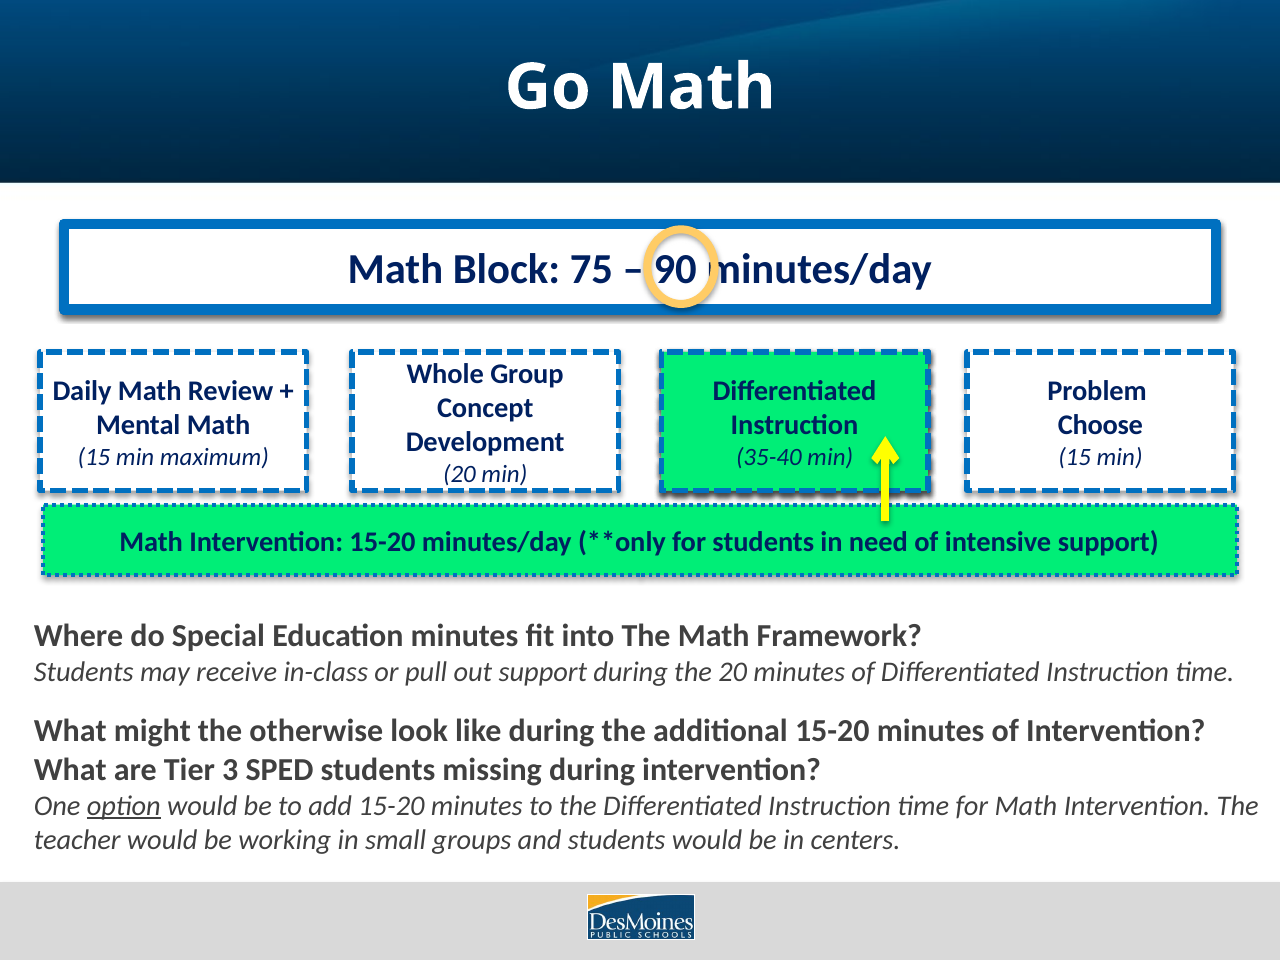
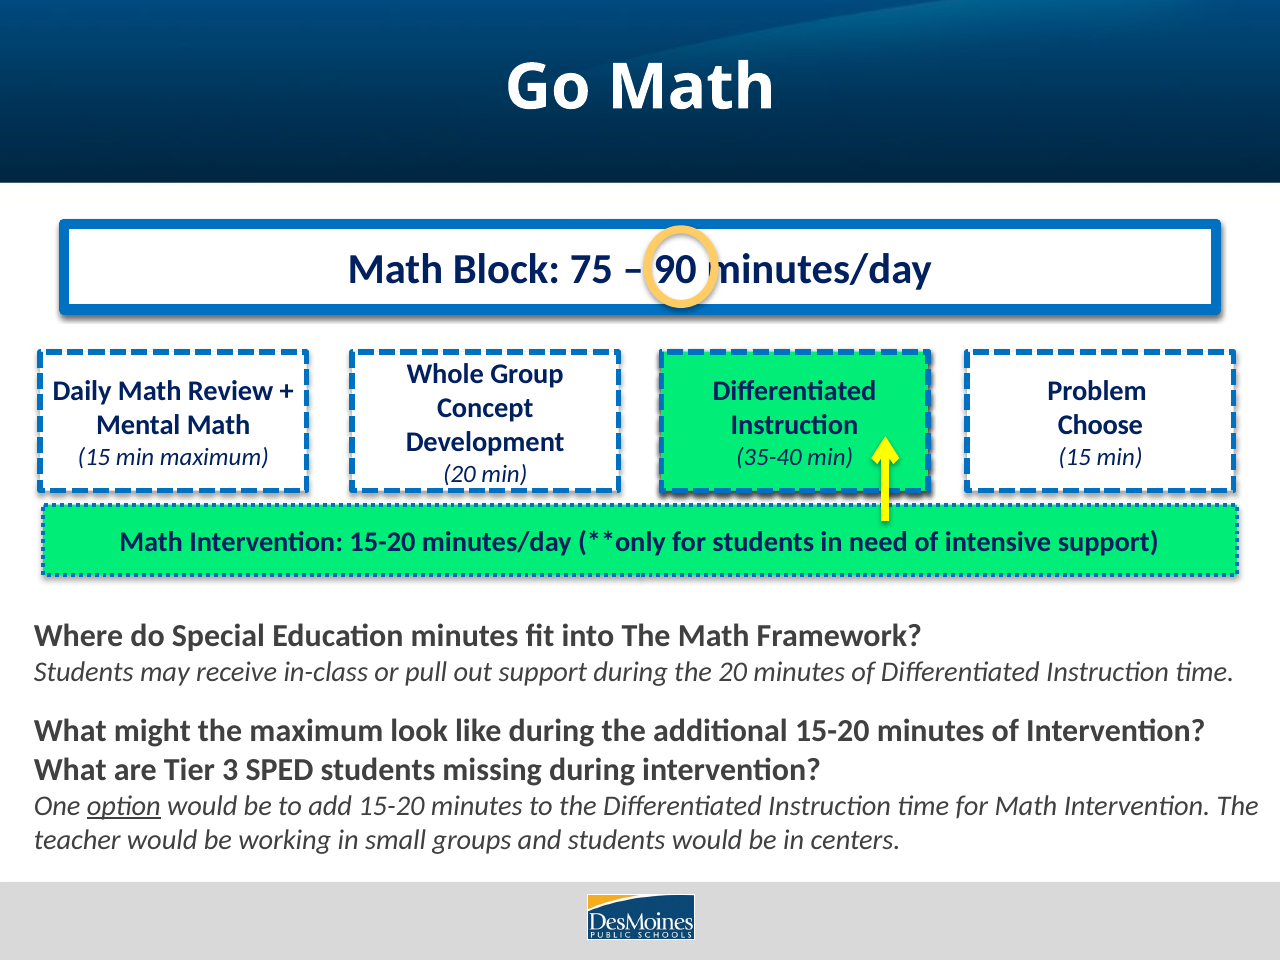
the otherwise: otherwise -> maximum (316, 731)
